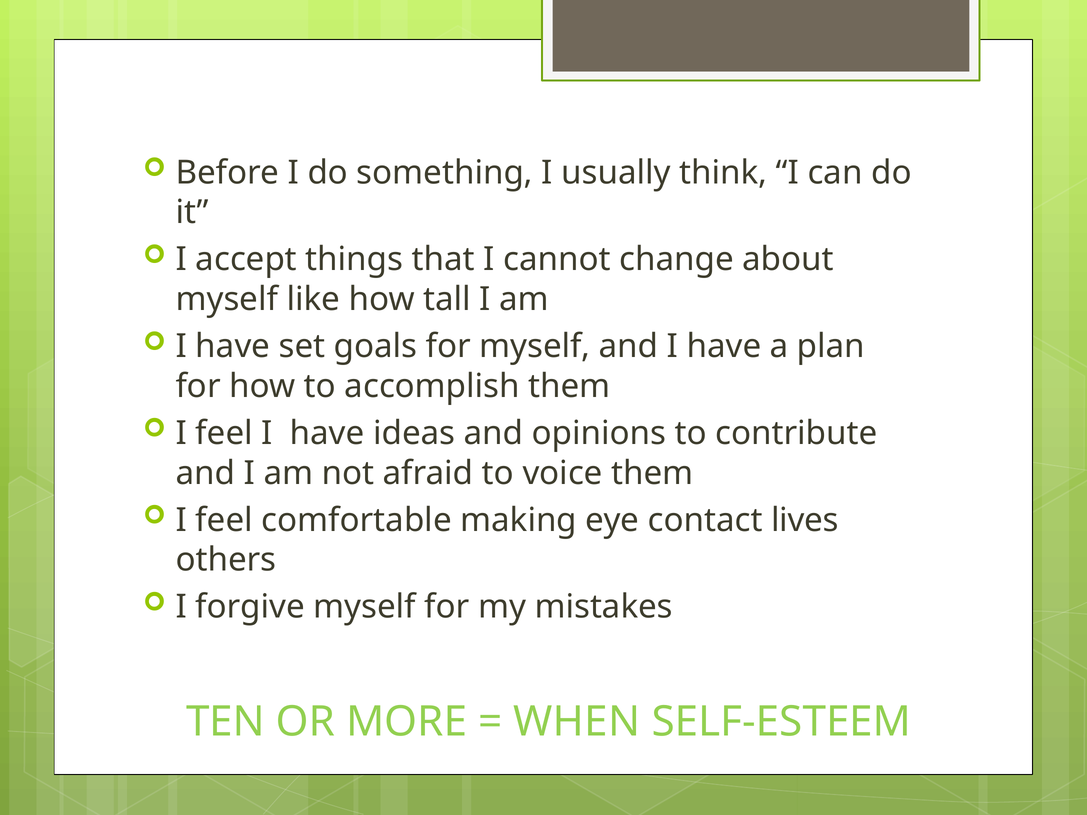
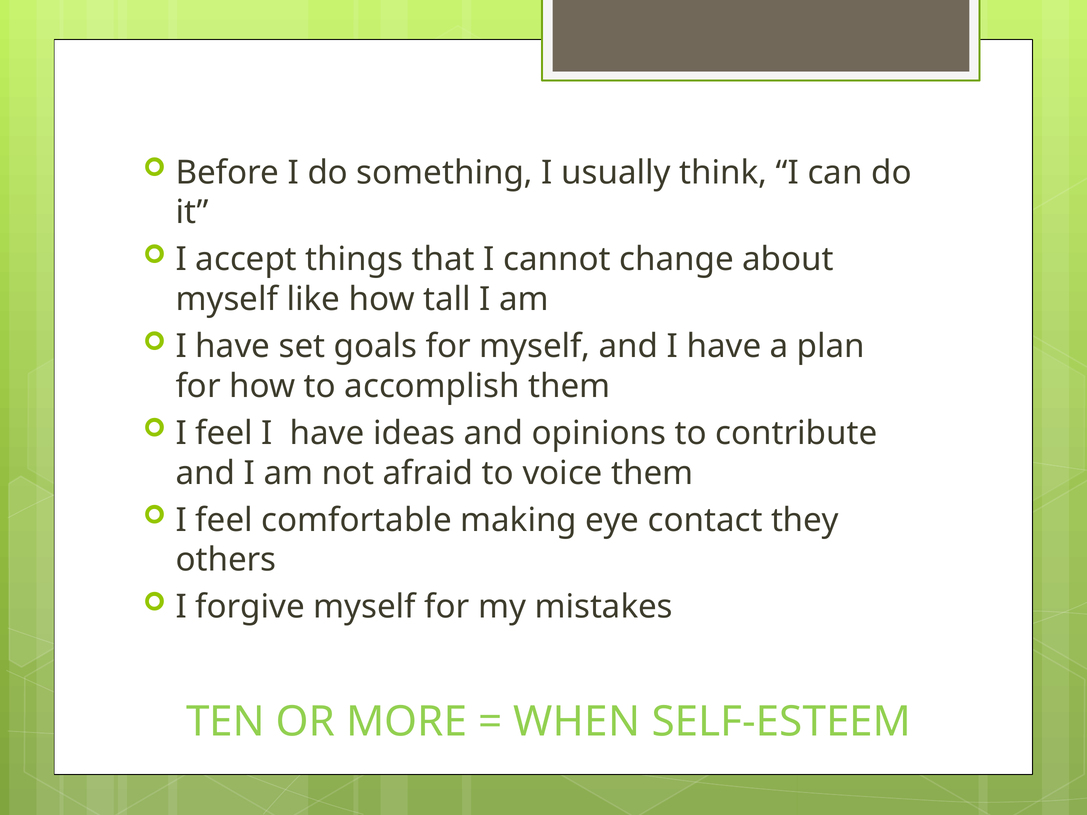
lives: lives -> they (805, 520)
